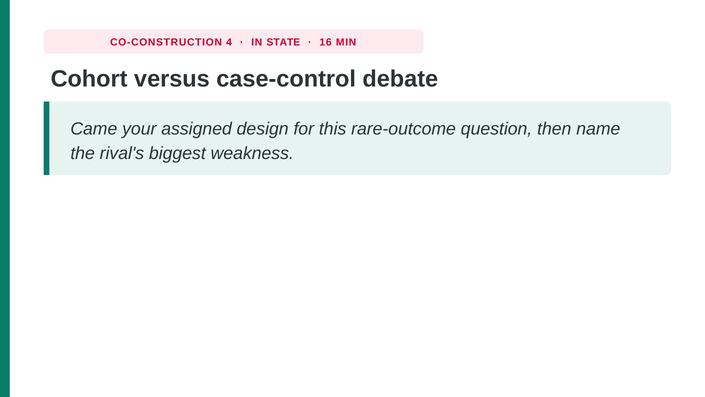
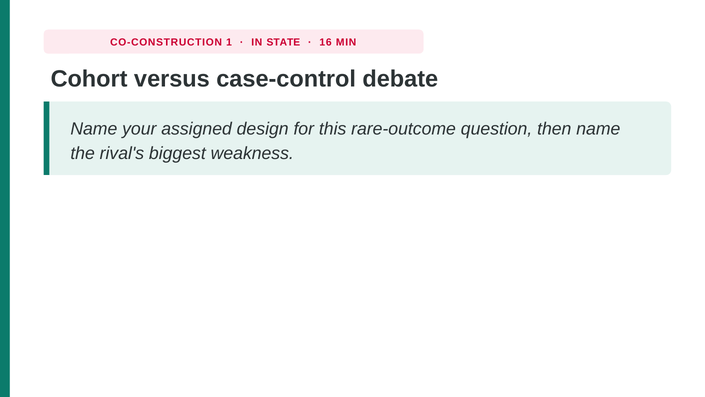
4: 4 -> 1 (229, 42)
Came: Came -> Name (94, 129)
